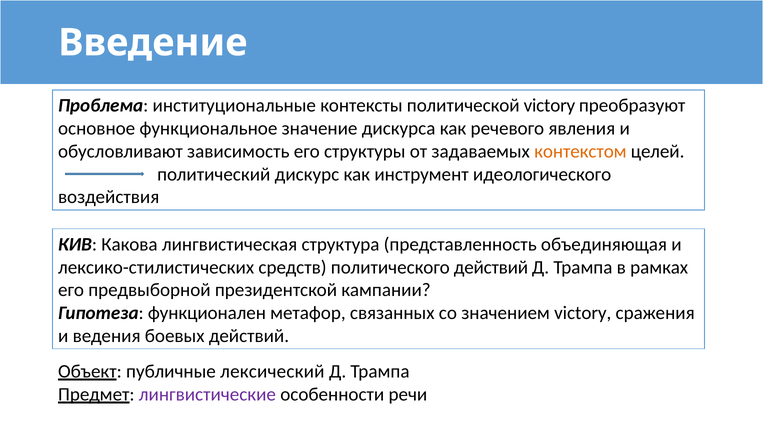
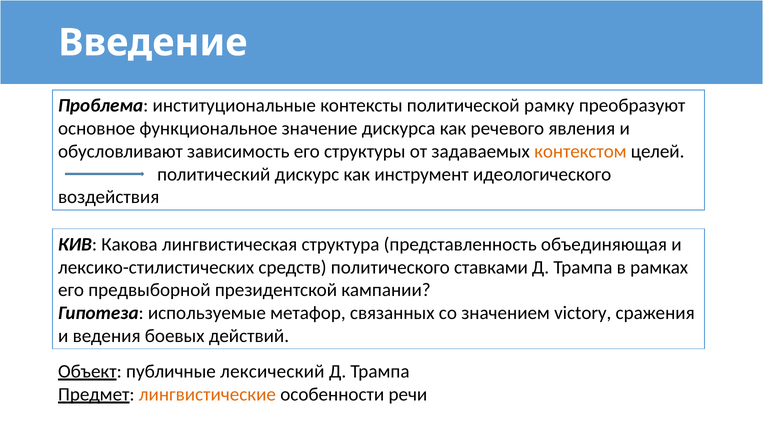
политической victory: victory -> рамку (549, 106)
политического действий: действий -> ставками (491, 267)
функционален: функционален -> используемые (207, 313)
лингвистические colour: purple -> orange (207, 394)
